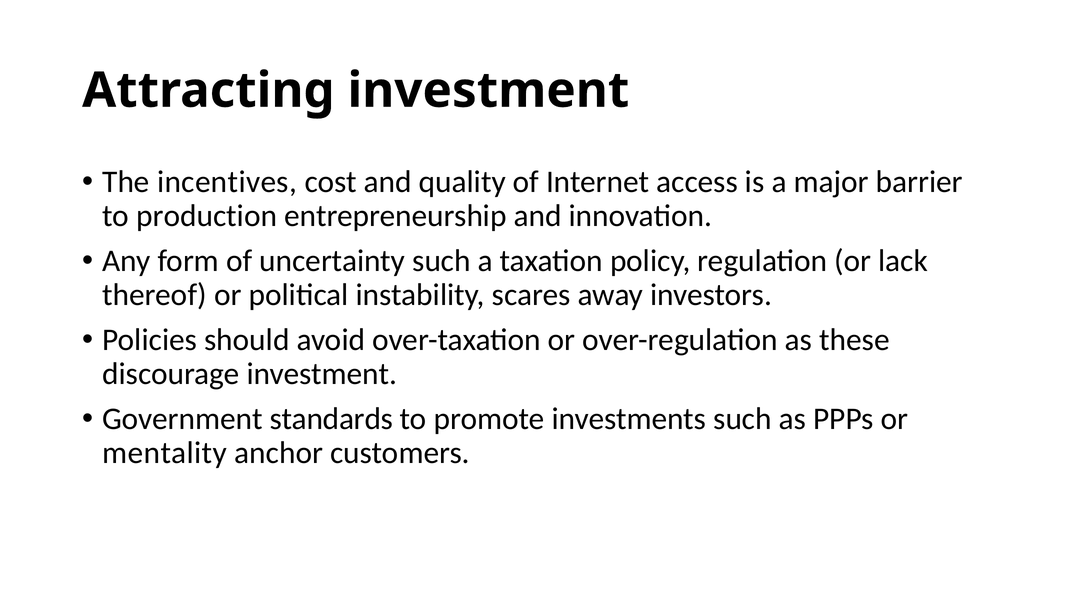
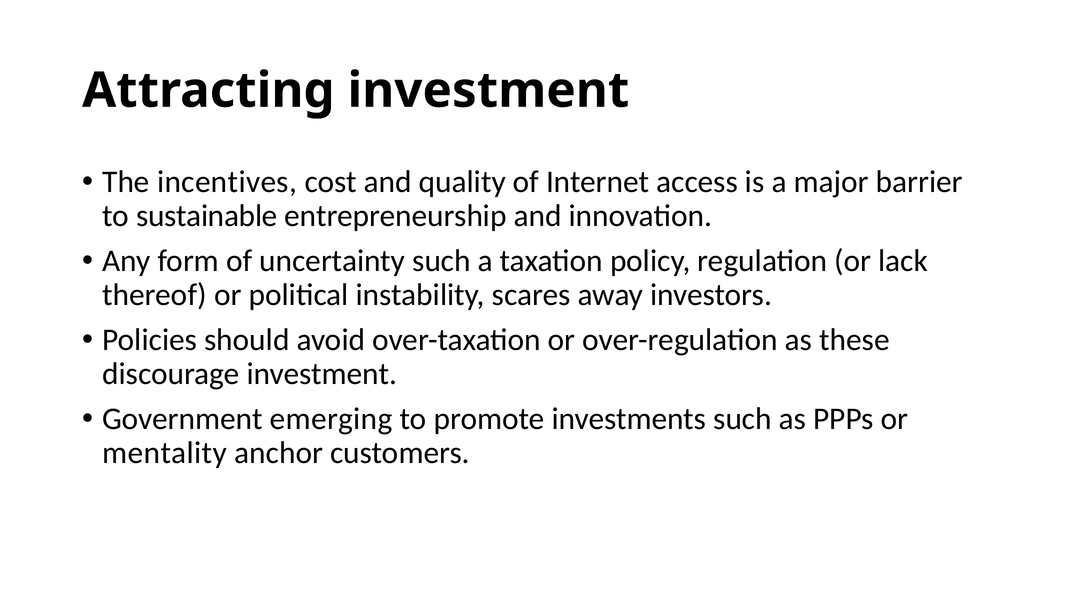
production: production -> sustainable (207, 216)
standards: standards -> emerging (331, 419)
